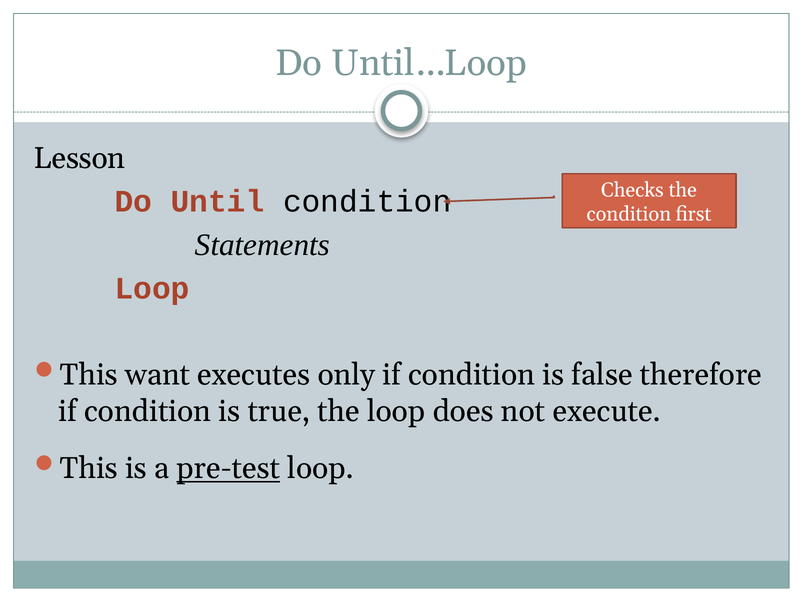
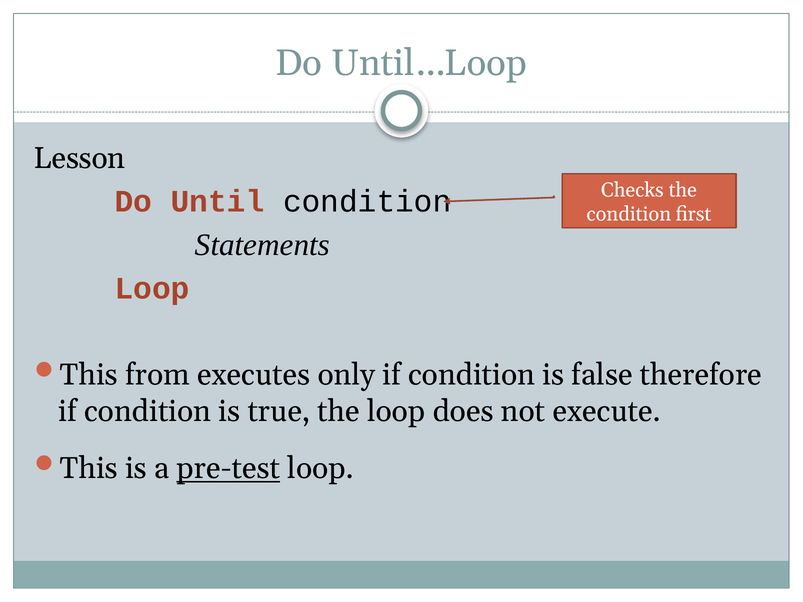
want: want -> from (158, 375)
